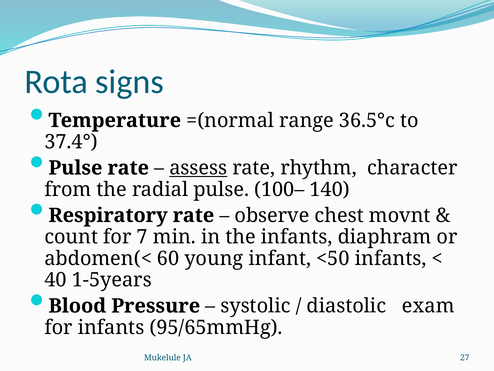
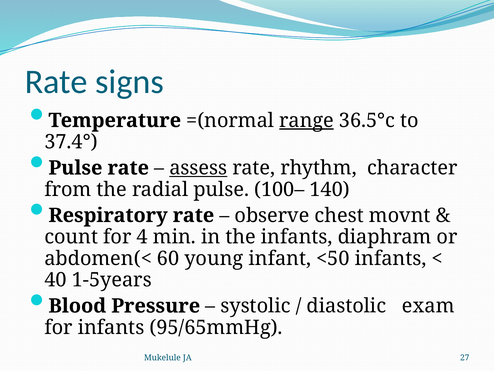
Rota: Rota -> Rate (56, 82)
range underline: none -> present (307, 120)
7: 7 -> 4 (142, 237)
